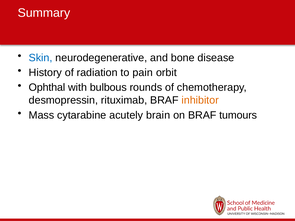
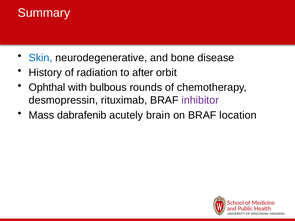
pain: pain -> after (143, 73)
inhibitor colour: orange -> purple (200, 100)
cytarabine: cytarabine -> dabrafenib (82, 115)
tumours: tumours -> location (238, 115)
